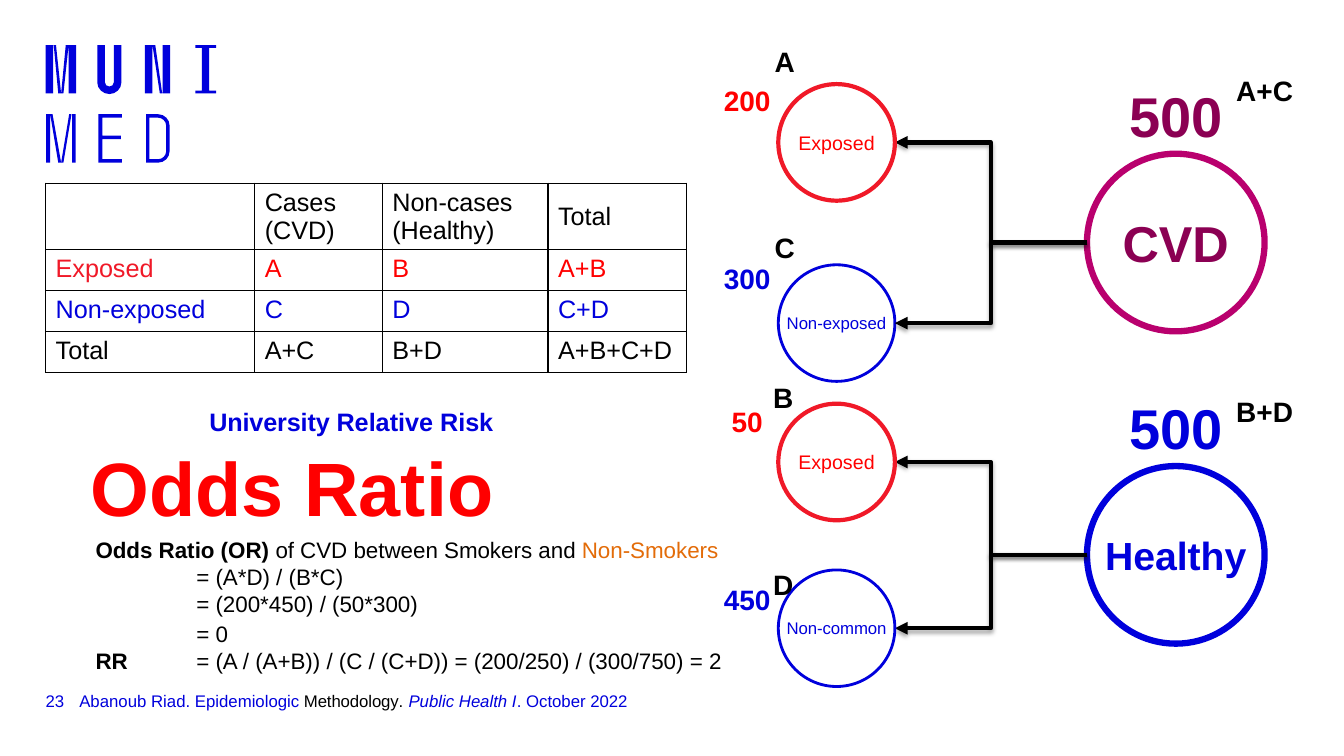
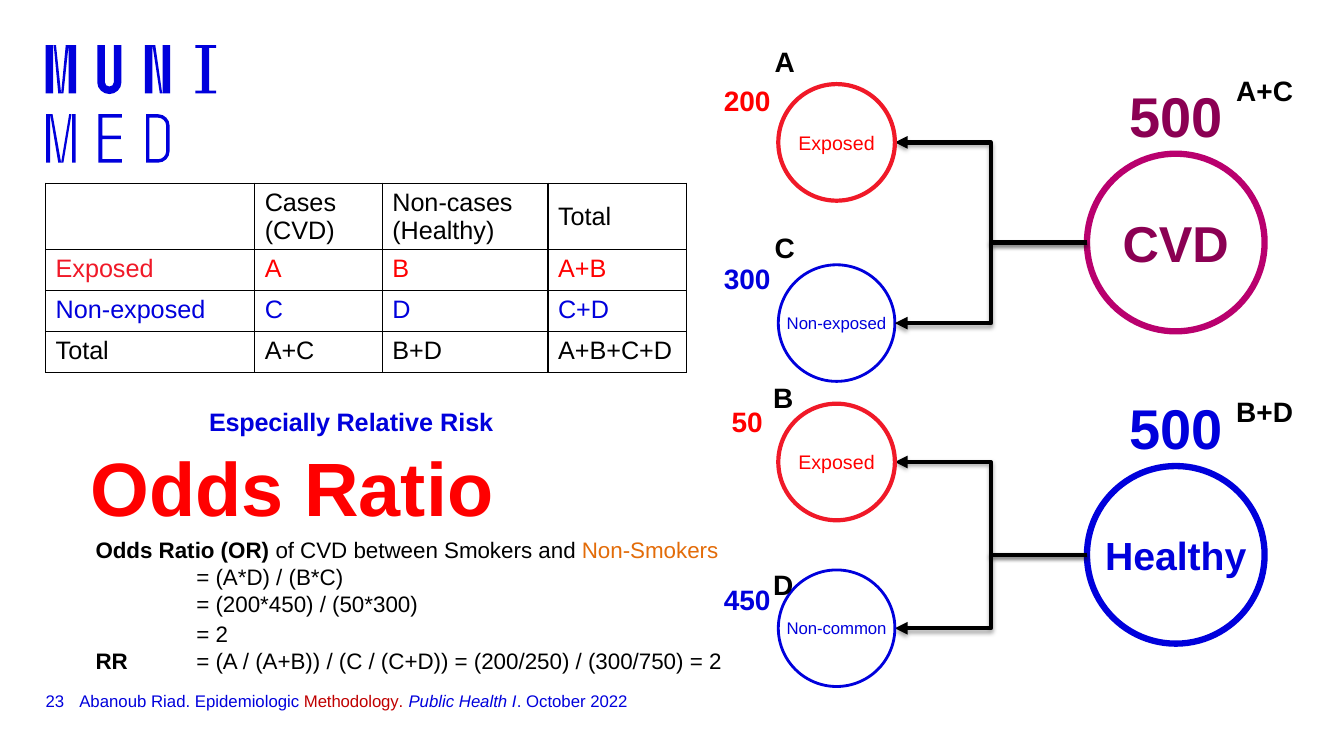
University: University -> Especially (270, 423)
0: 0 -> 2 (222, 636)
Methodology colour: black -> red (354, 702)
